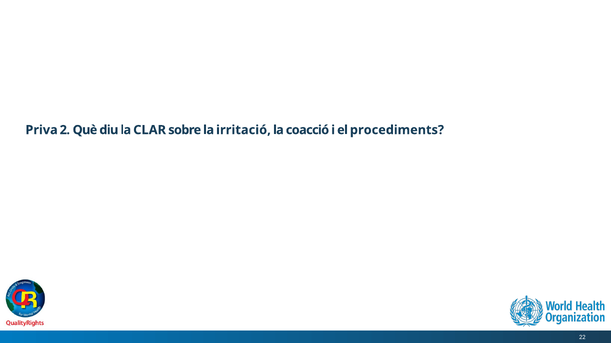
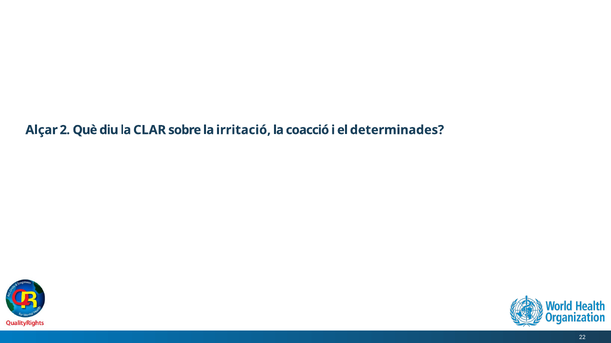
Priva: Priva -> Alçar (42, 130)
procediments: procediments -> determinades (397, 130)
